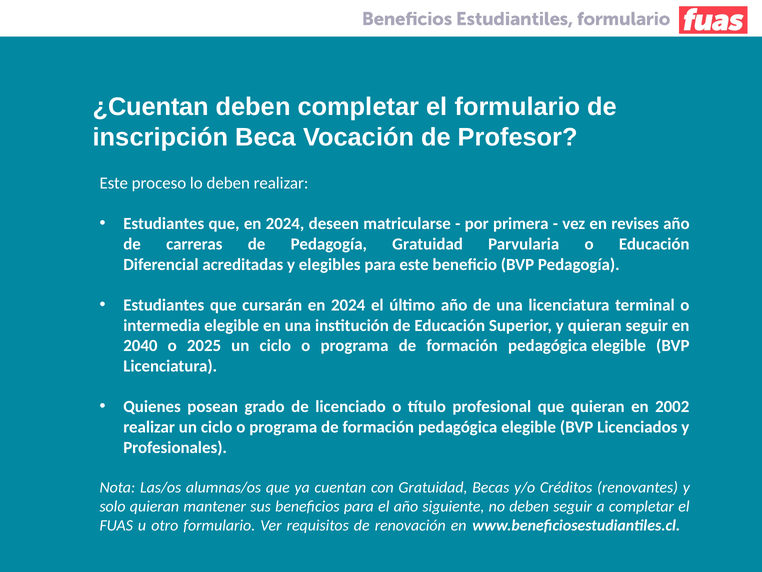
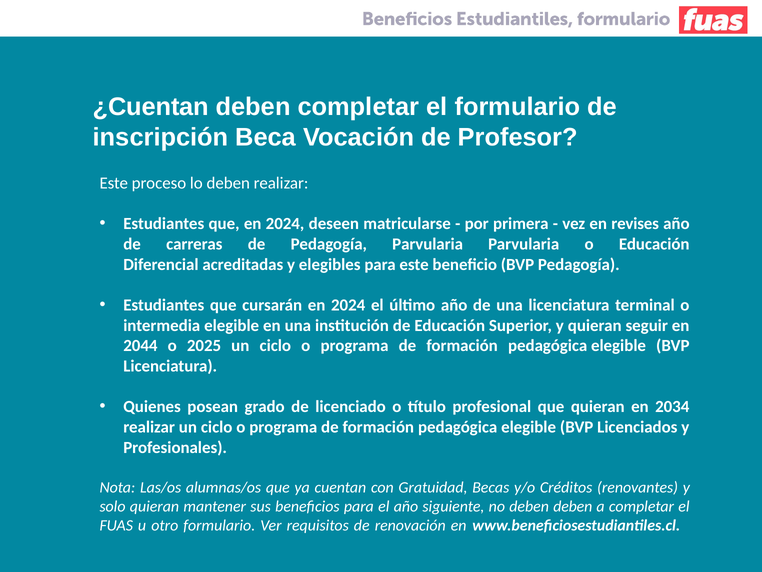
Pedagogía Gratuidad: Gratuidad -> Parvularia (428, 244)
2040: 2040 -> 2044 (140, 346)
2002: 2002 -> 2034 (672, 406)
deben seguir: seguir -> deben (573, 506)
